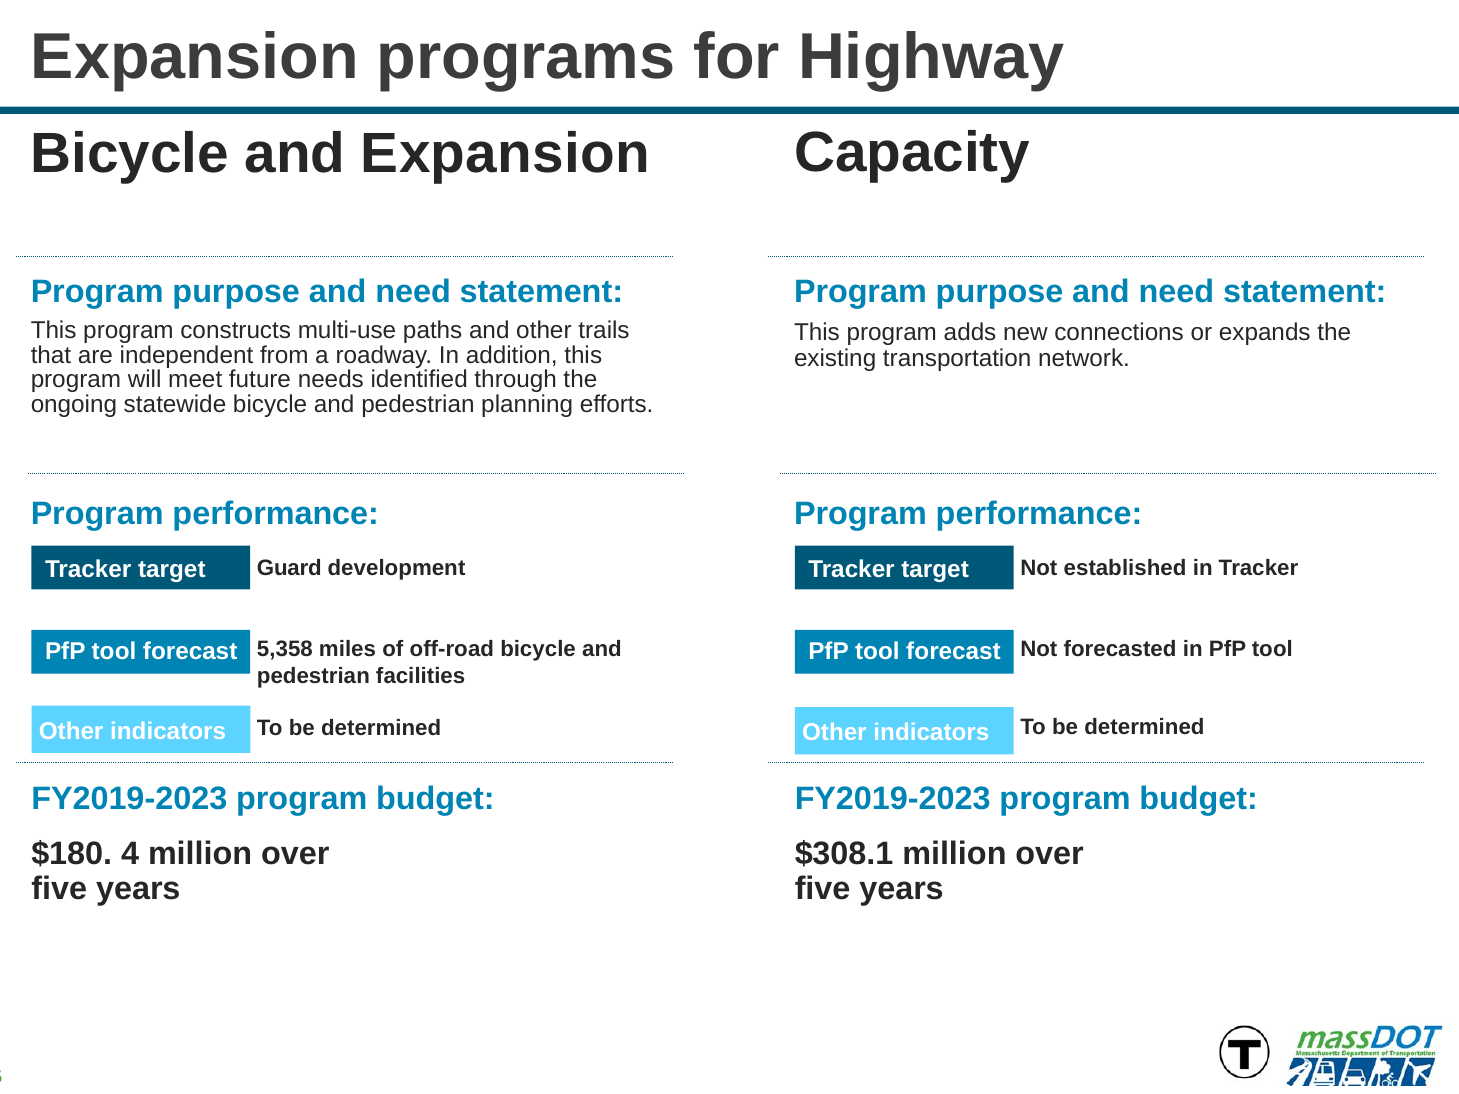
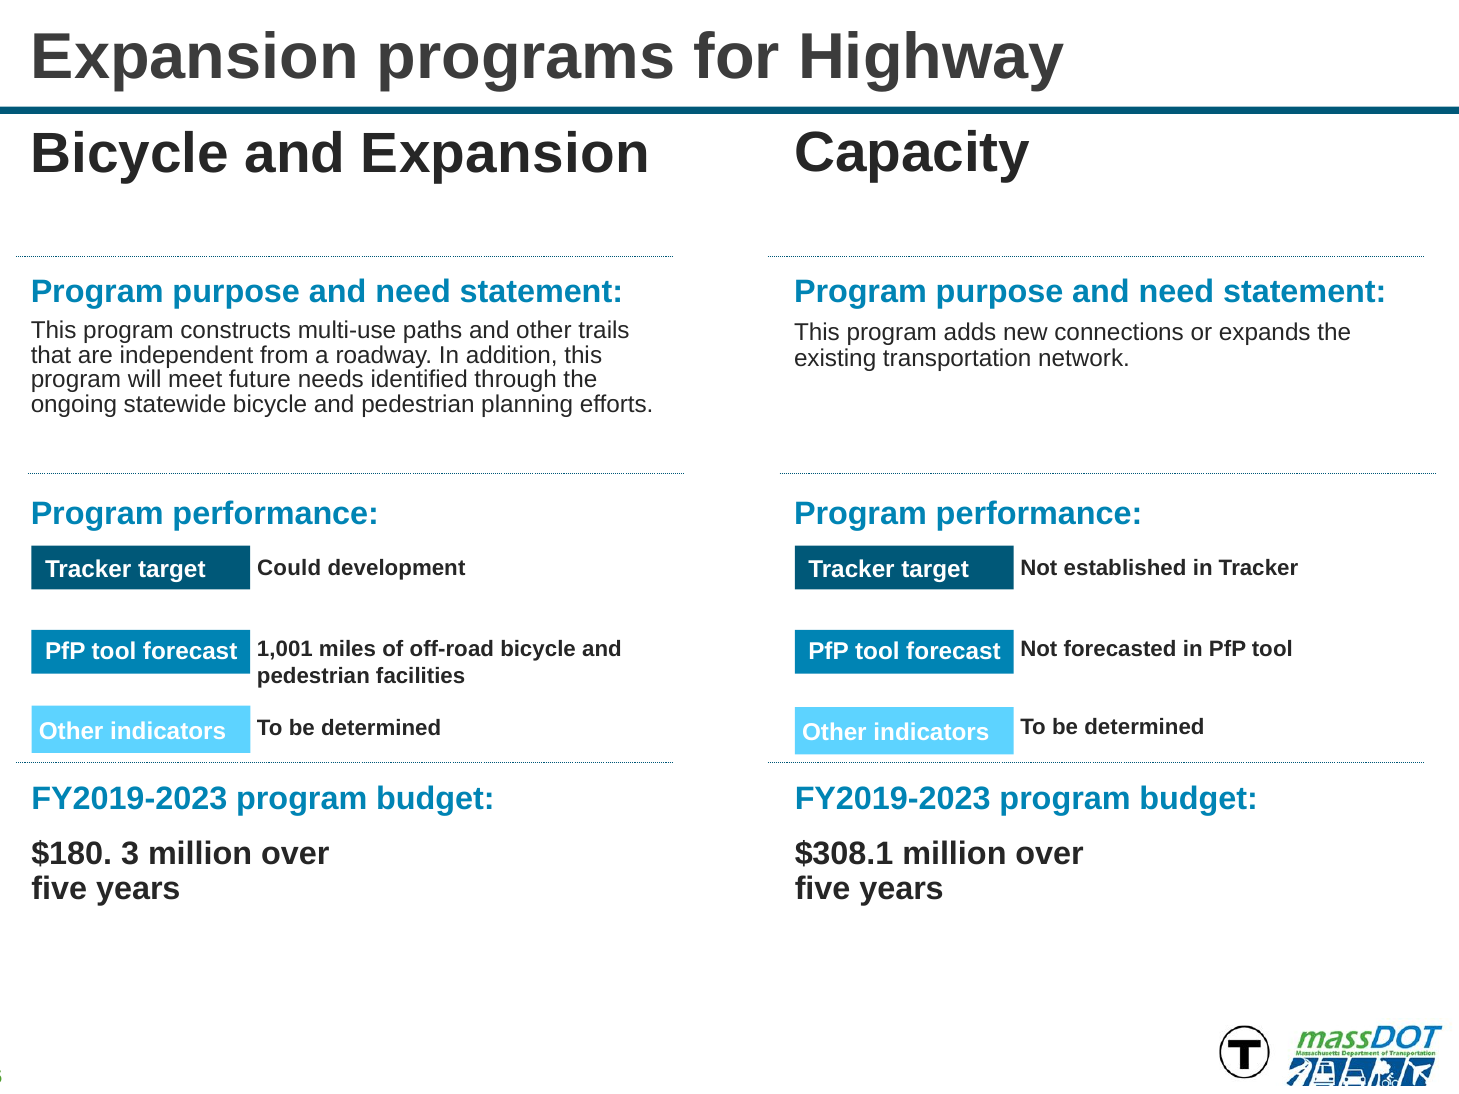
Guard: Guard -> Could (289, 568)
5,358: 5,358 -> 1,001 (285, 650)
4: 4 -> 3 (130, 854)
